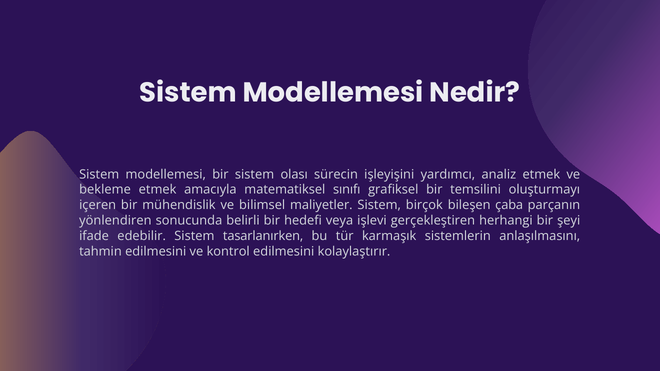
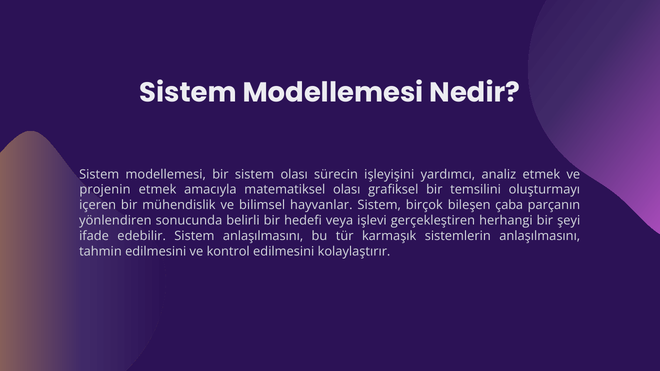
bekleme: bekleme -> projenin (105, 190)
matematiksel sınıfı: sınıfı -> olası (347, 190)
maliyetler: maliyetler -> hayvanlar (321, 205)
Sistem tasarlanırken: tasarlanırken -> anlaşılmasını (263, 236)
